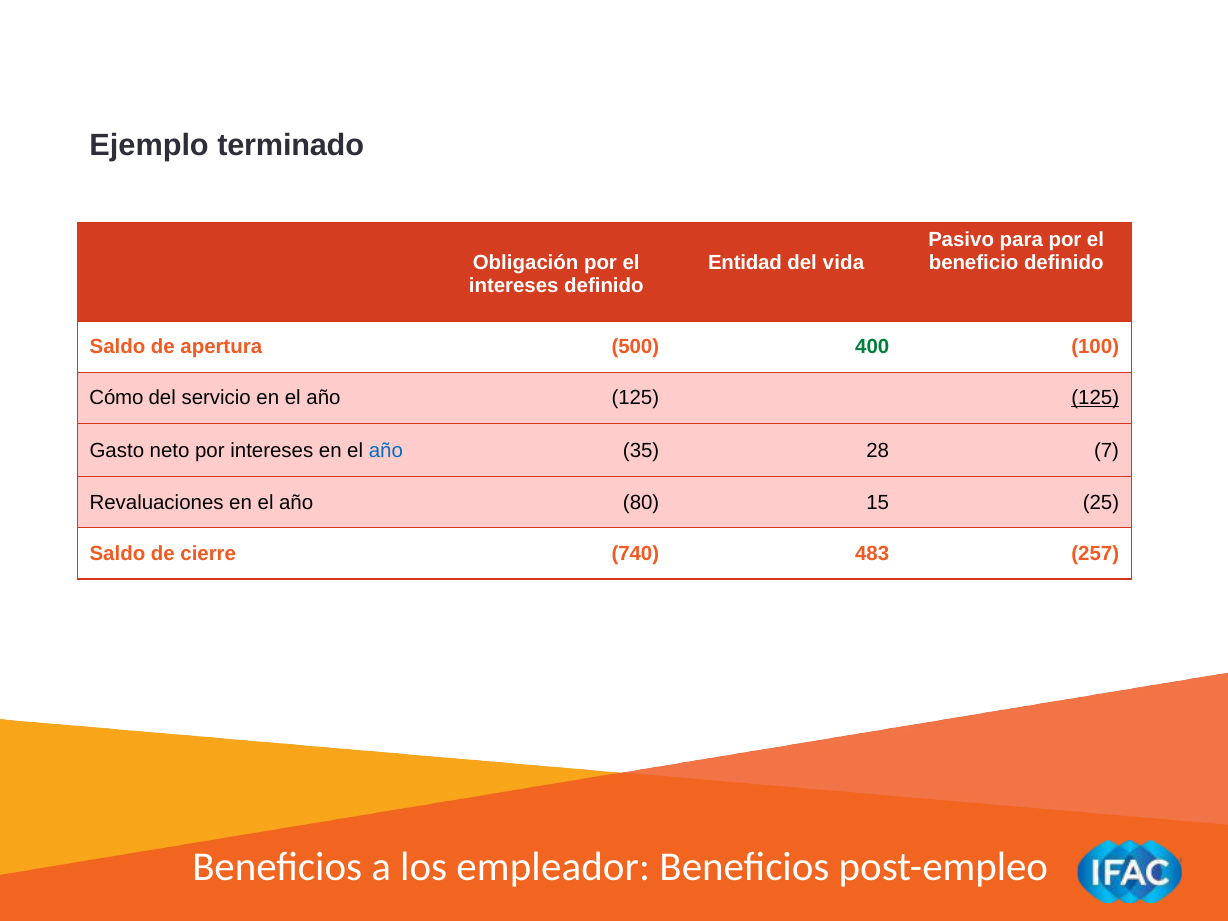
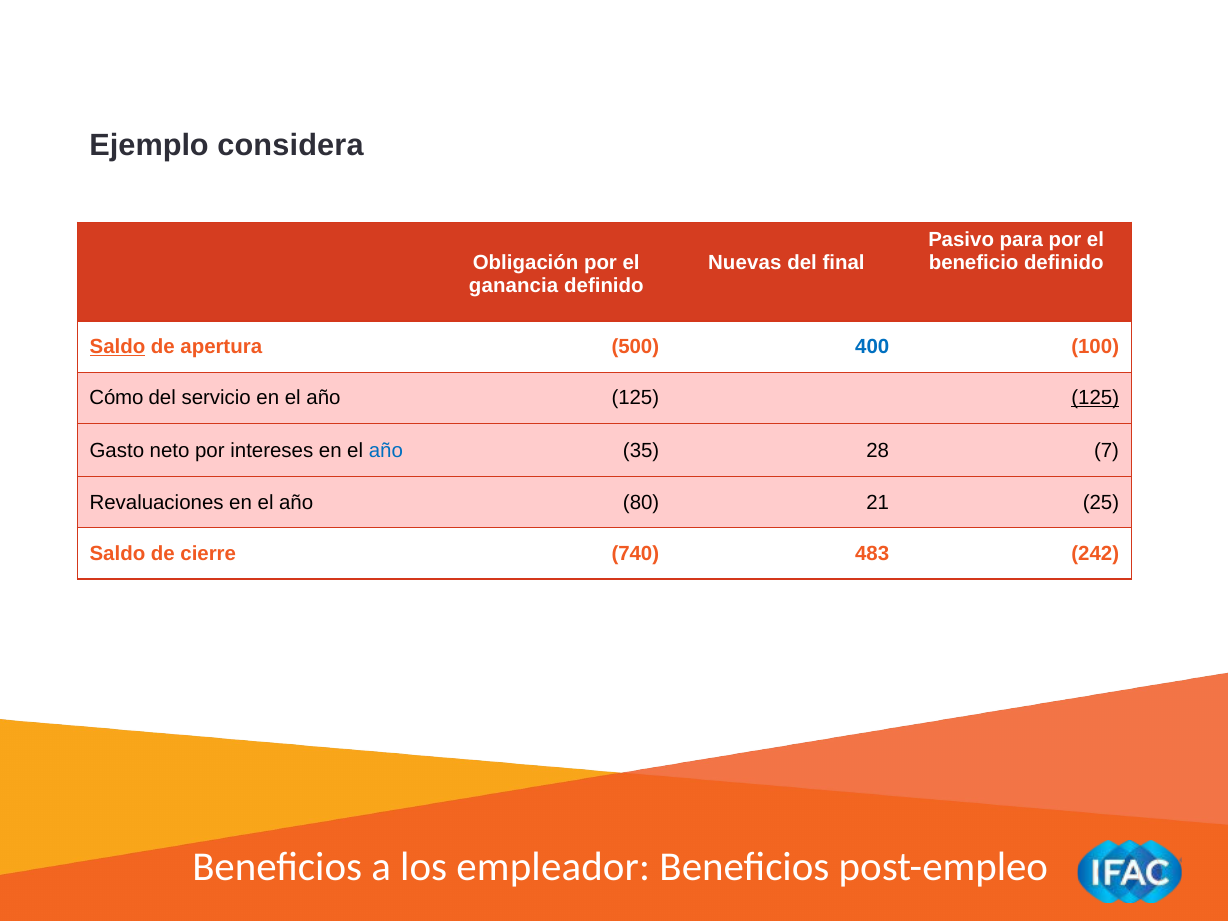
terminado: terminado -> considera (290, 145)
Entidad: Entidad -> Nuevas (745, 263)
vida: vida -> final (844, 263)
intereses: intereses -> ganancia (514, 286)
Saldo underline: none -> present (117, 347)
400 colour: green -> blue (872, 347)
15: 15 -> 21 (878, 503)
257: 257 -> 242 (1095, 554)
